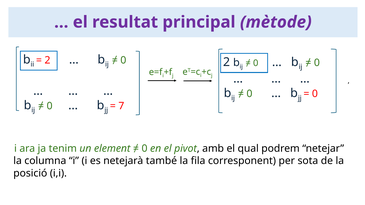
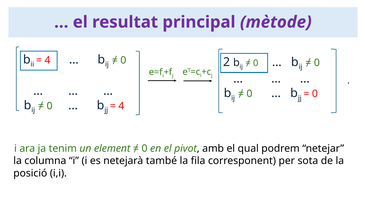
2: 2 -> 4 (47, 60)
7: 7 -> 4 (121, 106)
